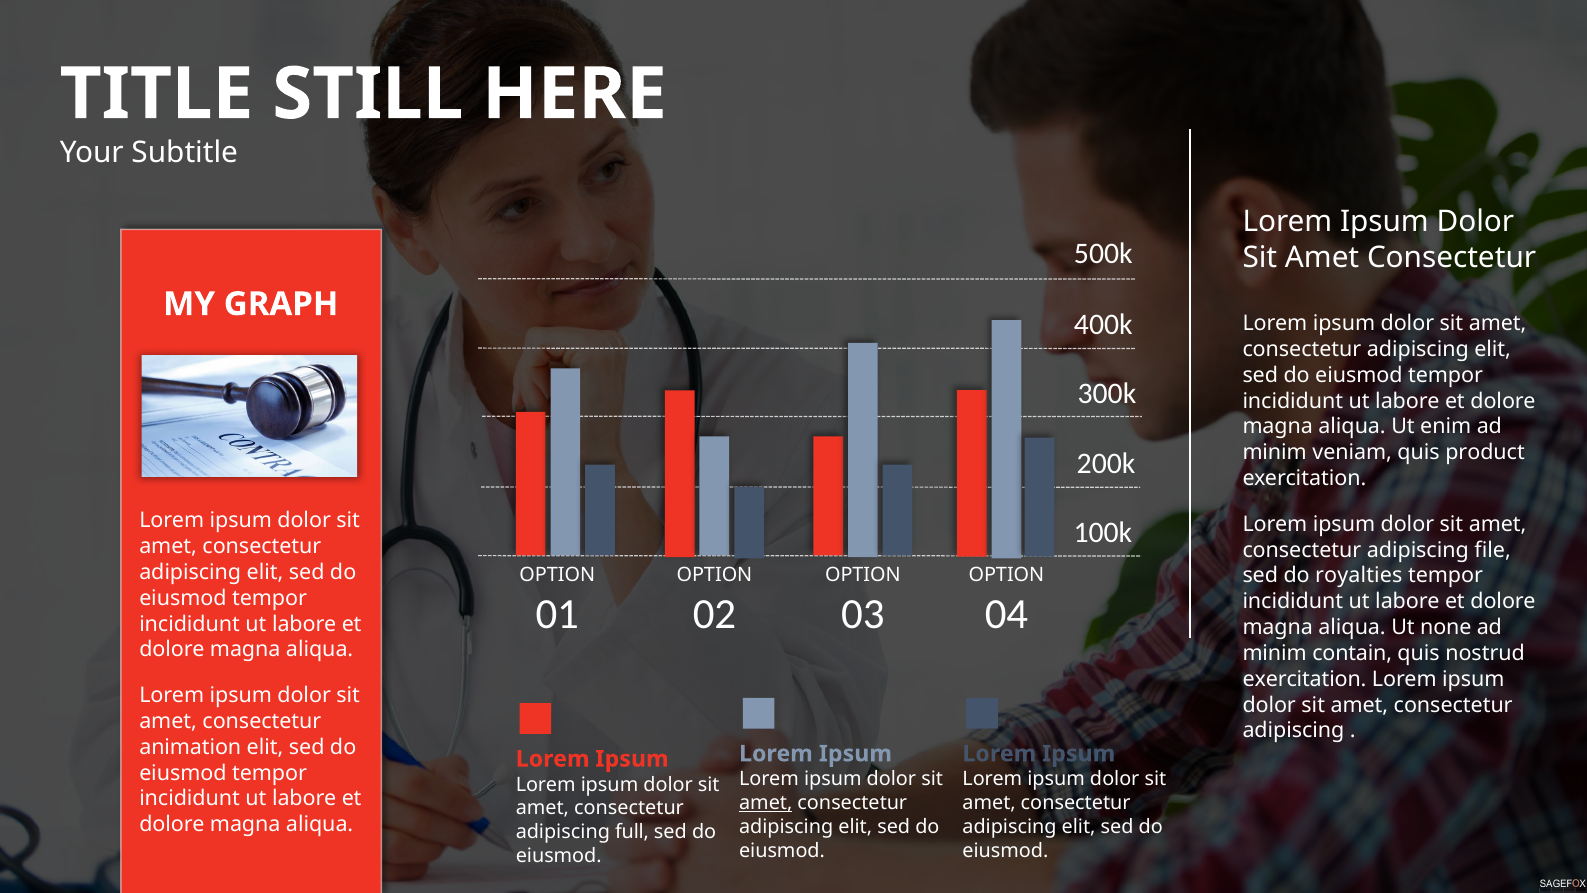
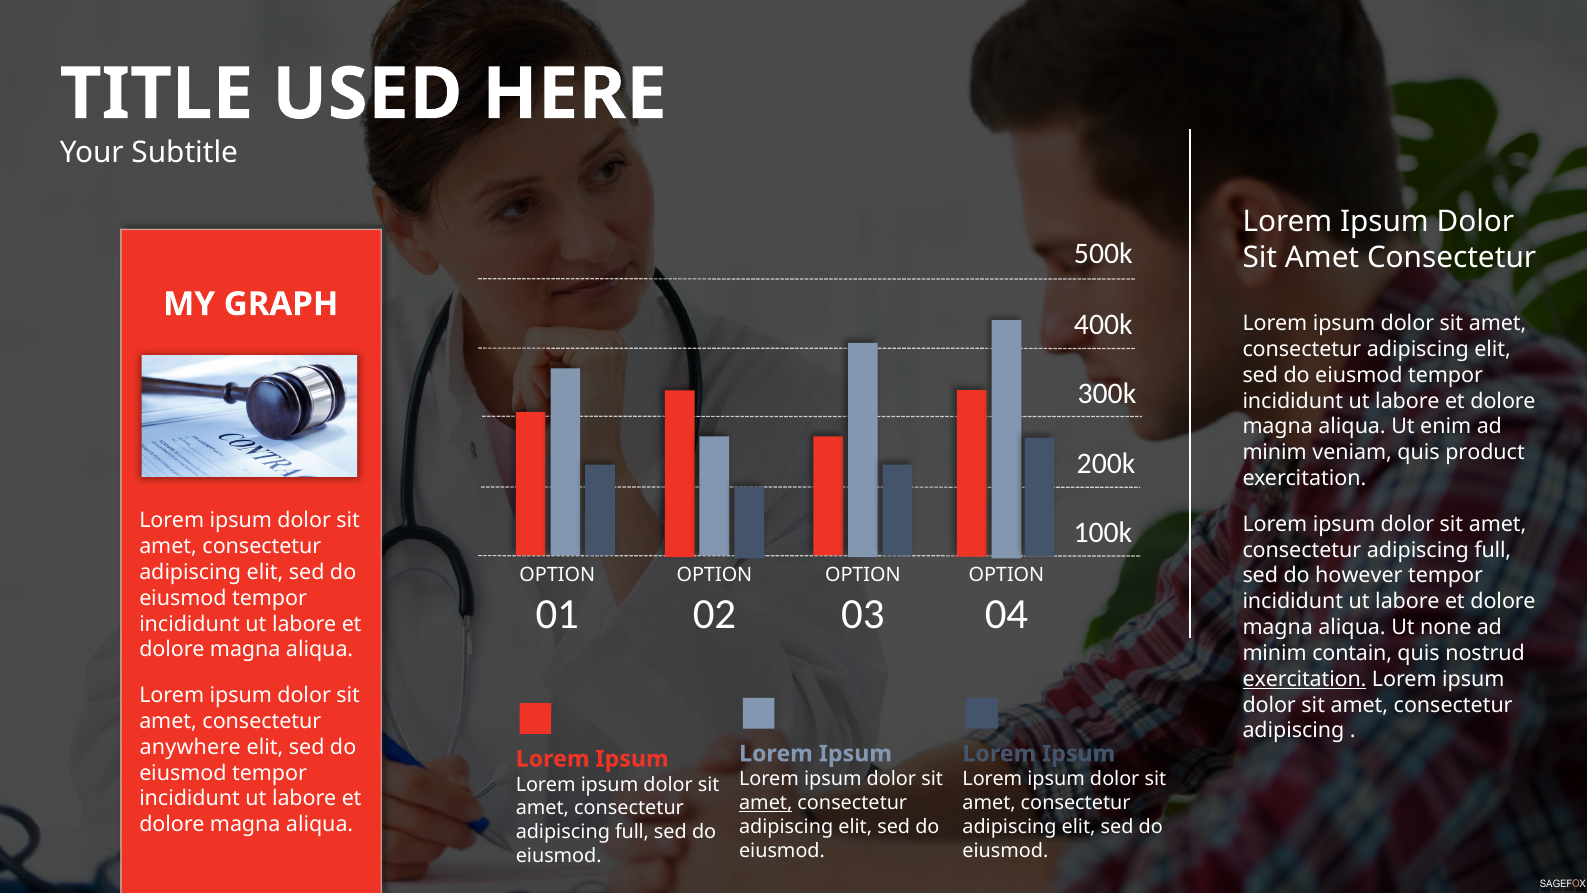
STILL: STILL -> USED (367, 94)
file: file -> full (1493, 550)
royalties: royalties -> however (1359, 576)
exercitation underline: none -> present (1305, 679)
animation: animation -> anywhere (190, 747)
